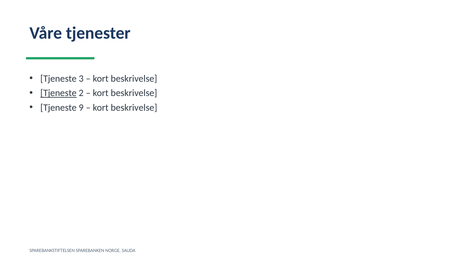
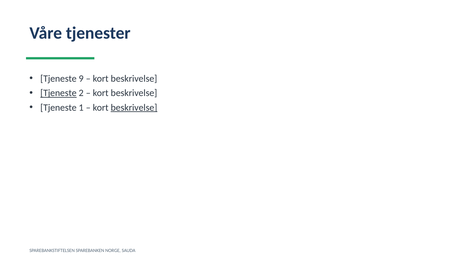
3: 3 -> 9 (81, 78)
9: 9 -> 1 (81, 107)
beskrivelse underline: none -> present (134, 107)
